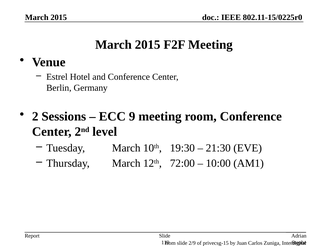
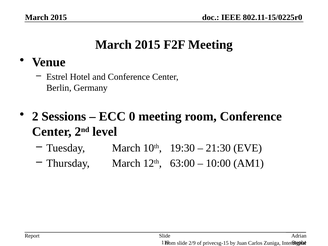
9: 9 -> 0 (132, 116)
72:00: 72:00 -> 63:00 (182, 163)
